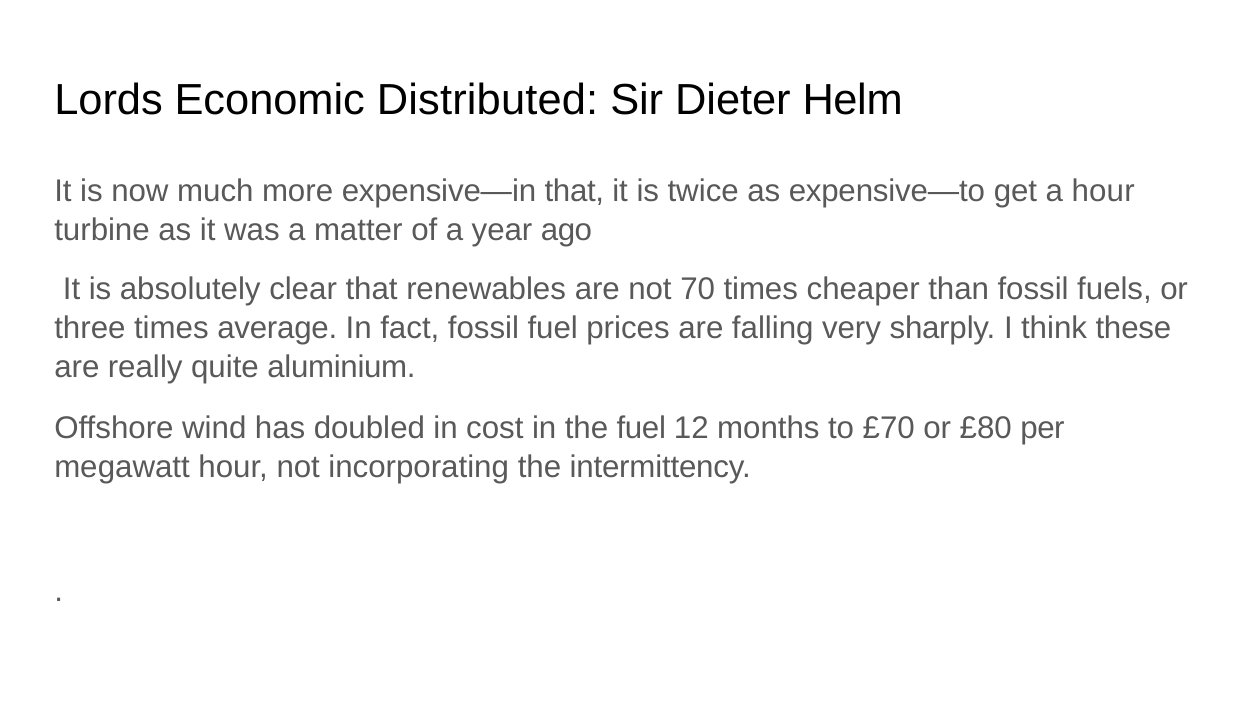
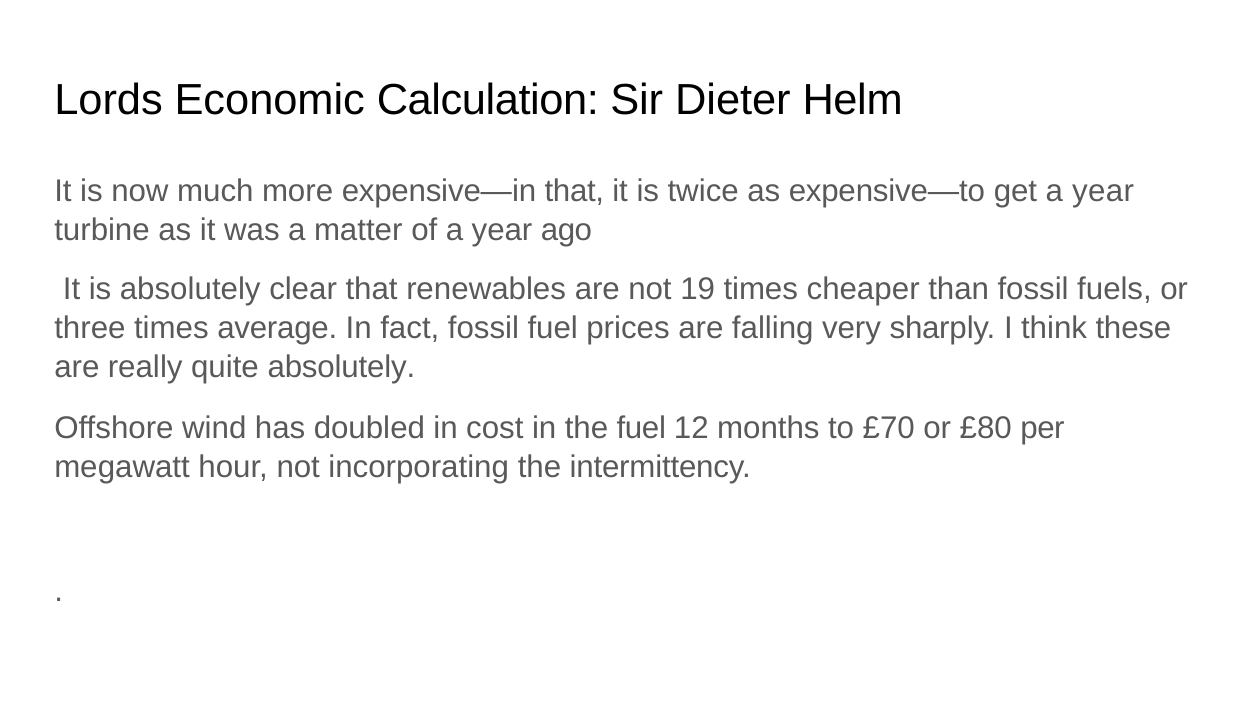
Distributed: Distributed -> Calculation (488, 100)
get a hour: hour -> year (1103, 191)
70: 70 -> 19 (698, 289)
quite aluminium: aluminium -> absolutely (341, 367)
